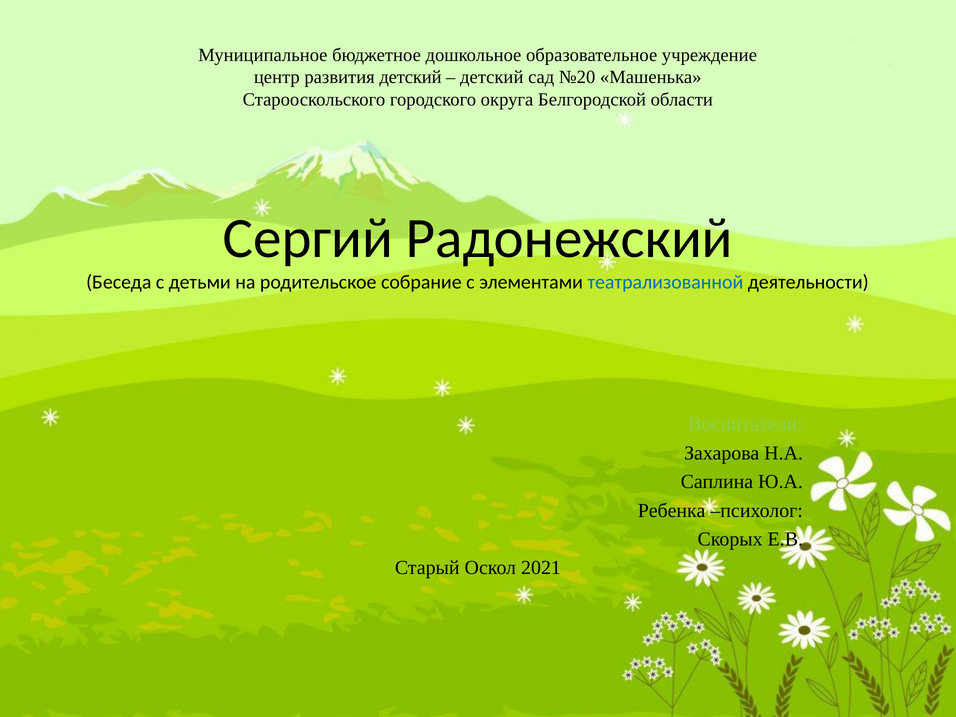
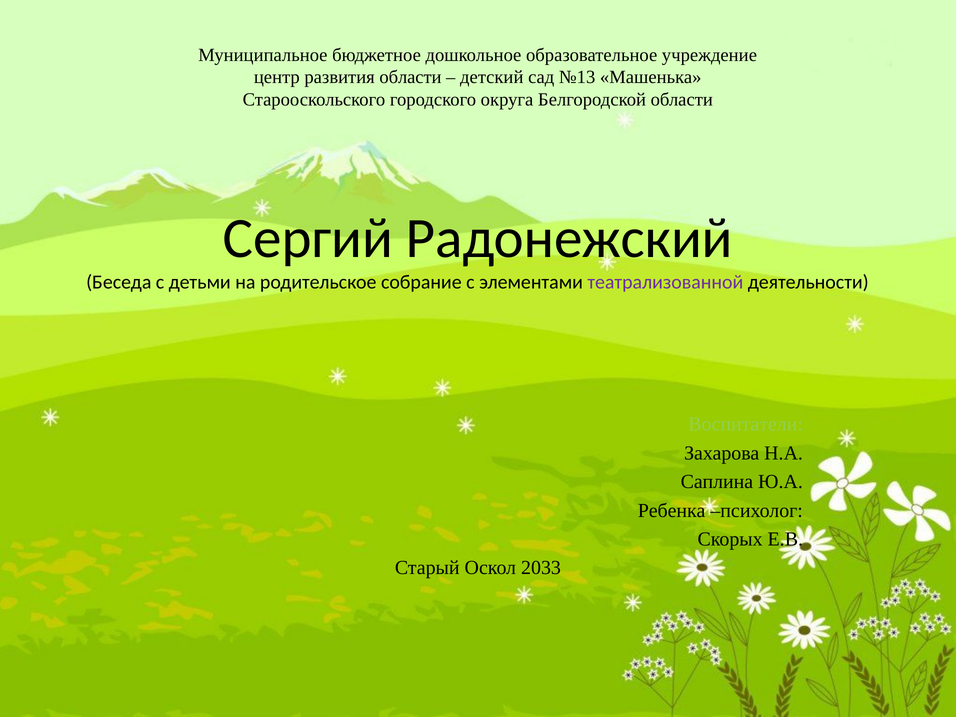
развития детский: детский -> области (410, 77)
№20: №20 -> №13 (577, 77)
театрализованной colour: blue -> purple (665, 282)
2021: 2021 -> 2033 (541, 568)
